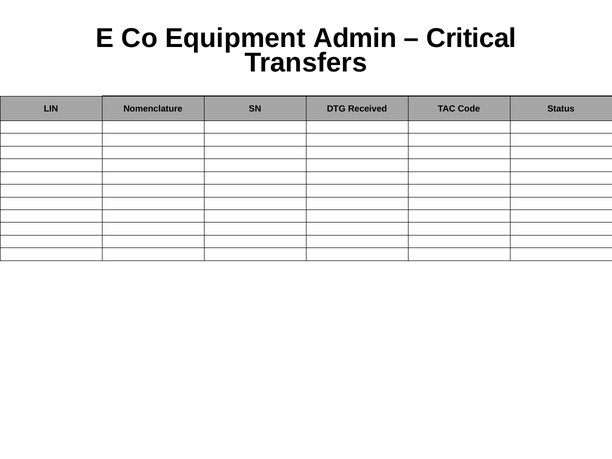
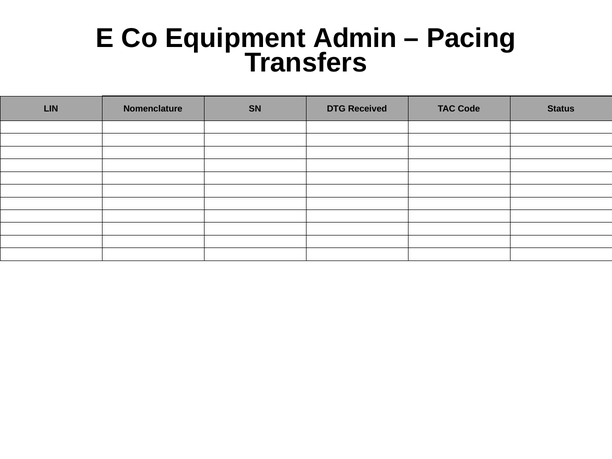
Critical: Critical -> Pacing (471, 38)
